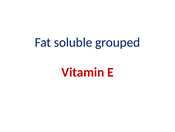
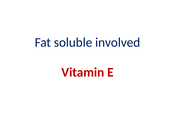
grouped: grouped -> involved (118, 42)
